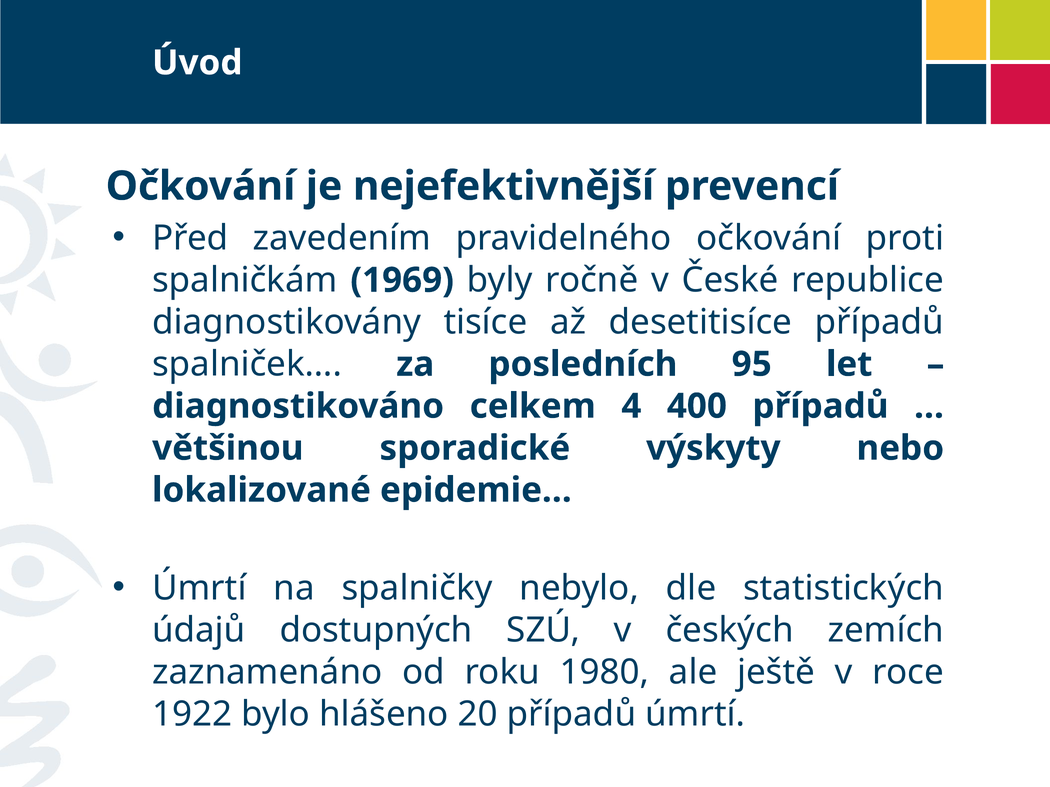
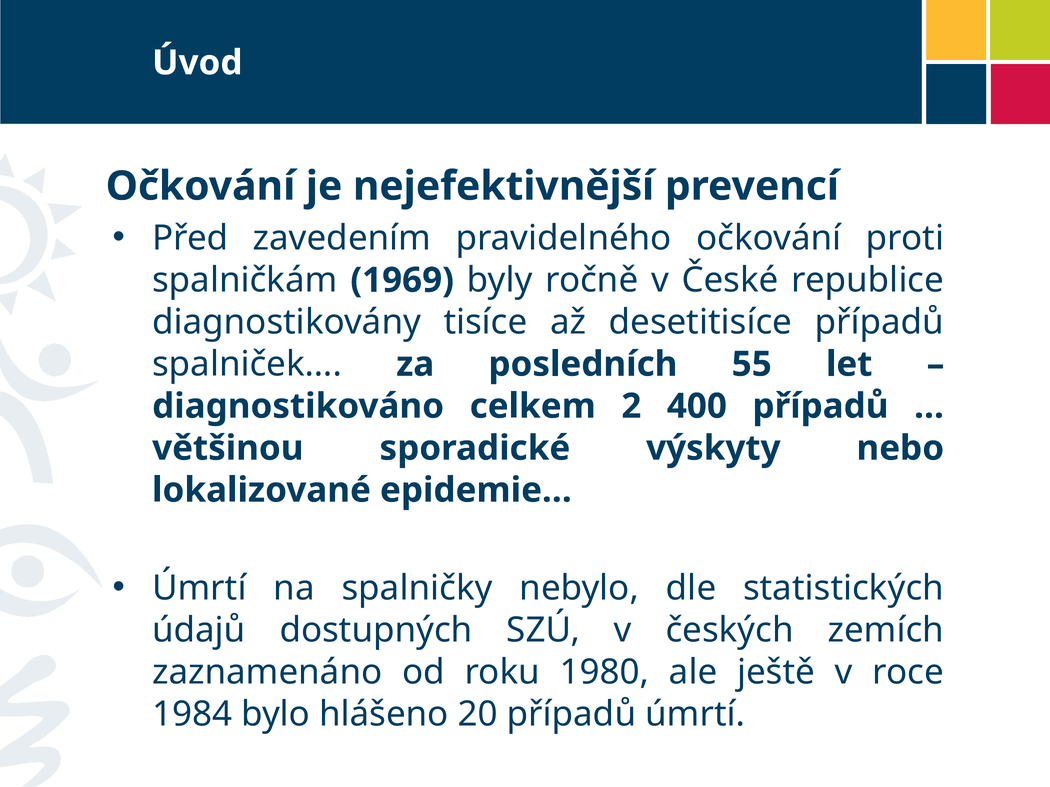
95: 95 -> 55 (752, 364)
4: 4 -> 2 (631, 406)
1922: 1922 -> 1984 (192, 714)
